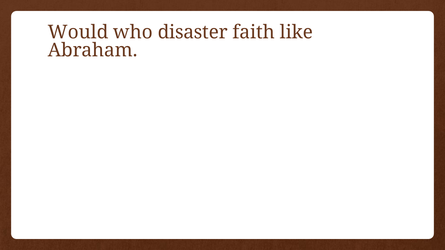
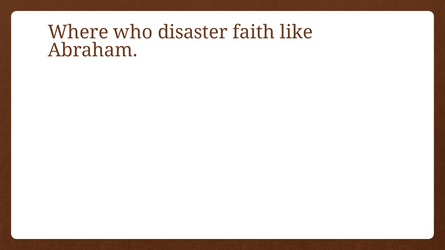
Would: Would -> Where (78, 32)
